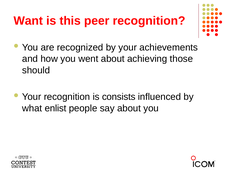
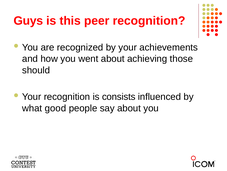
Want: Want -> Guys (28, 21)
enlist: enlist -> good (55, 108)
